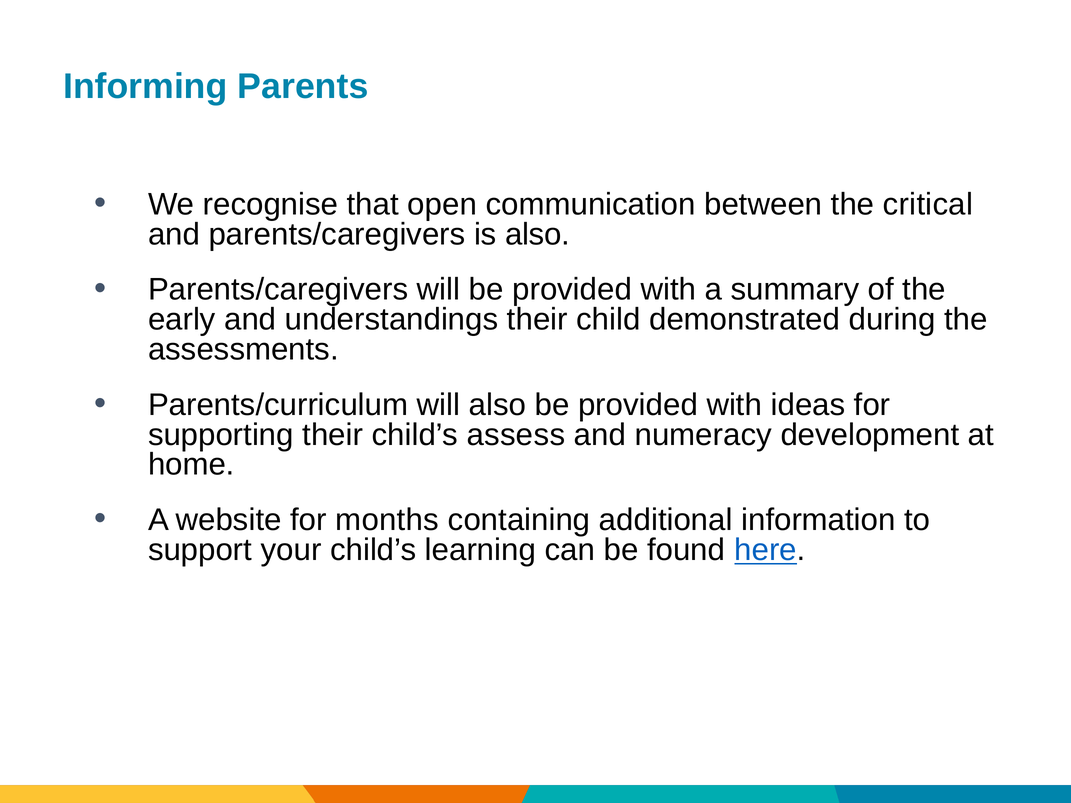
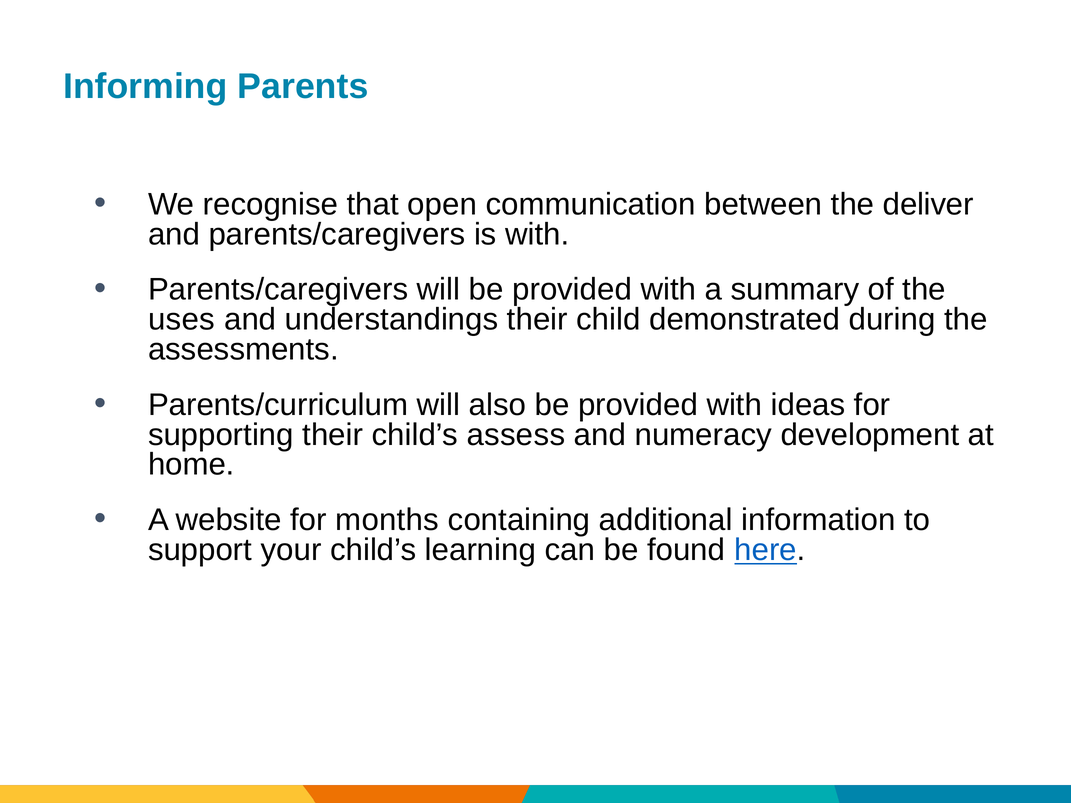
critical: critical -> deliver (928, 204)
is also: also -> with (537, 234)
early: early -> uses (182, 320)
